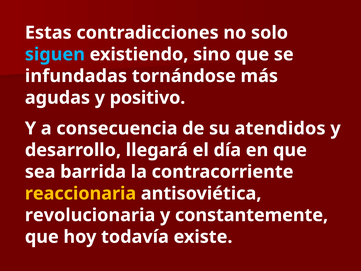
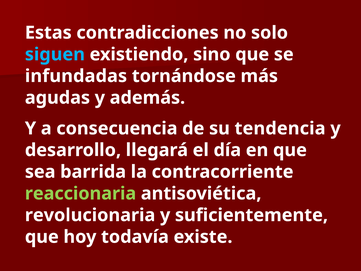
positivo: positivo -> además (147, 98)
atendidos: atendidos -> tendencia (280, 128)
reaccionaria colour: yellow -> light green (81, 193)
constantemente: constantemente -> suficientemente (251, 215)
